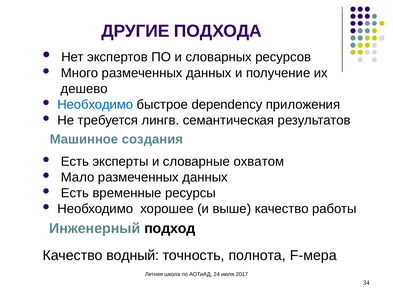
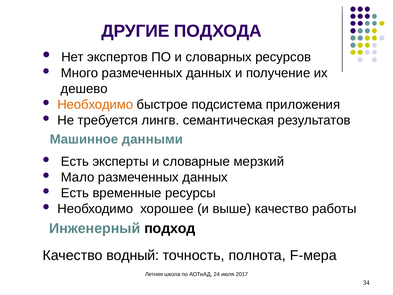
Необходимо colour: blue -> orange (95, 104)
dependency: dependency -> подсистема (227, 104)
создания: создания -> данными (152, 139)
охватом: охватом -> мерзкий (259, 161)
